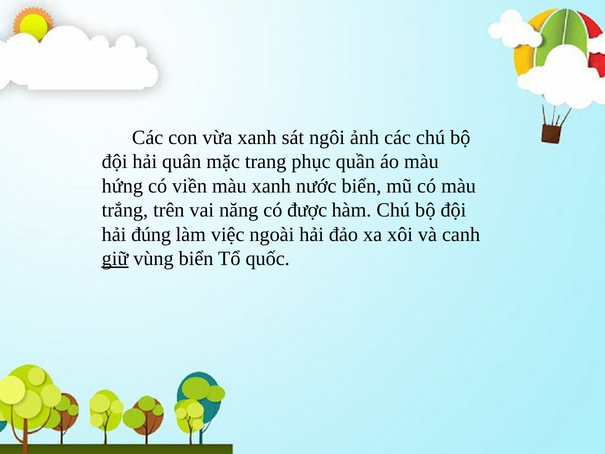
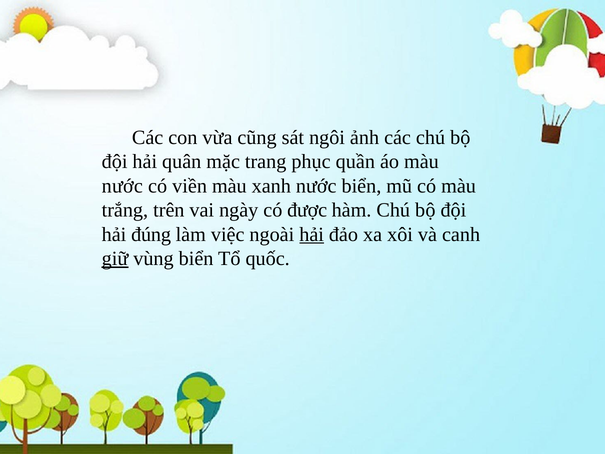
vừa xanh: xanh -> cũng (257, 137)
hứng: hứng -> nước (122, 186)
năng: năng -> ngày (239, 210)
hải underline: none -> present (312, 234)
